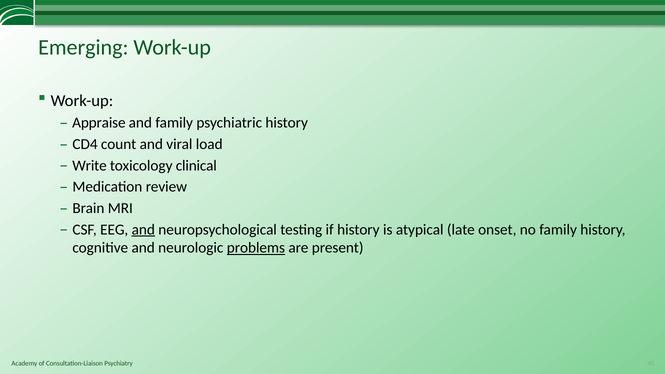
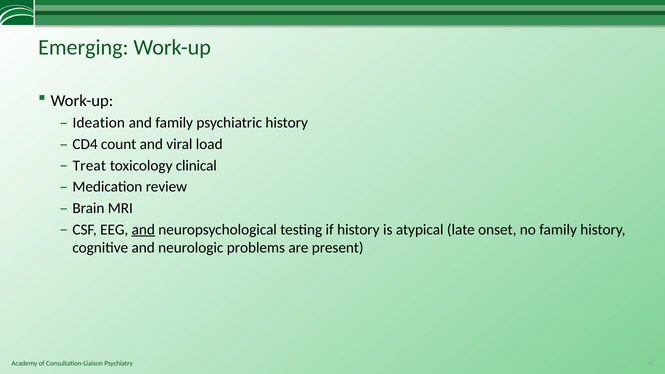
Appraise: Appraise -> Ideation (99, 123)
Write: Write -> Treat (89, 166)
problems underline: present -> none (256, 248)
